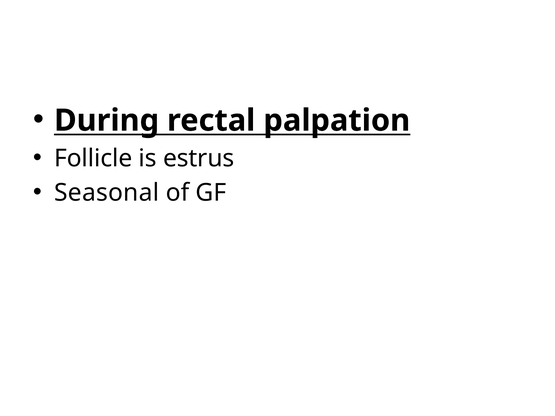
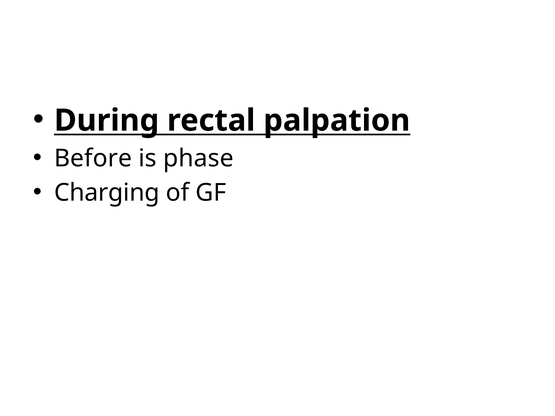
Follicle: Follicle -> Before (93, 158)
estrus: estrus -> phase (199, 158)
Seasonal: Seasonal -> Charging (107, 193)
